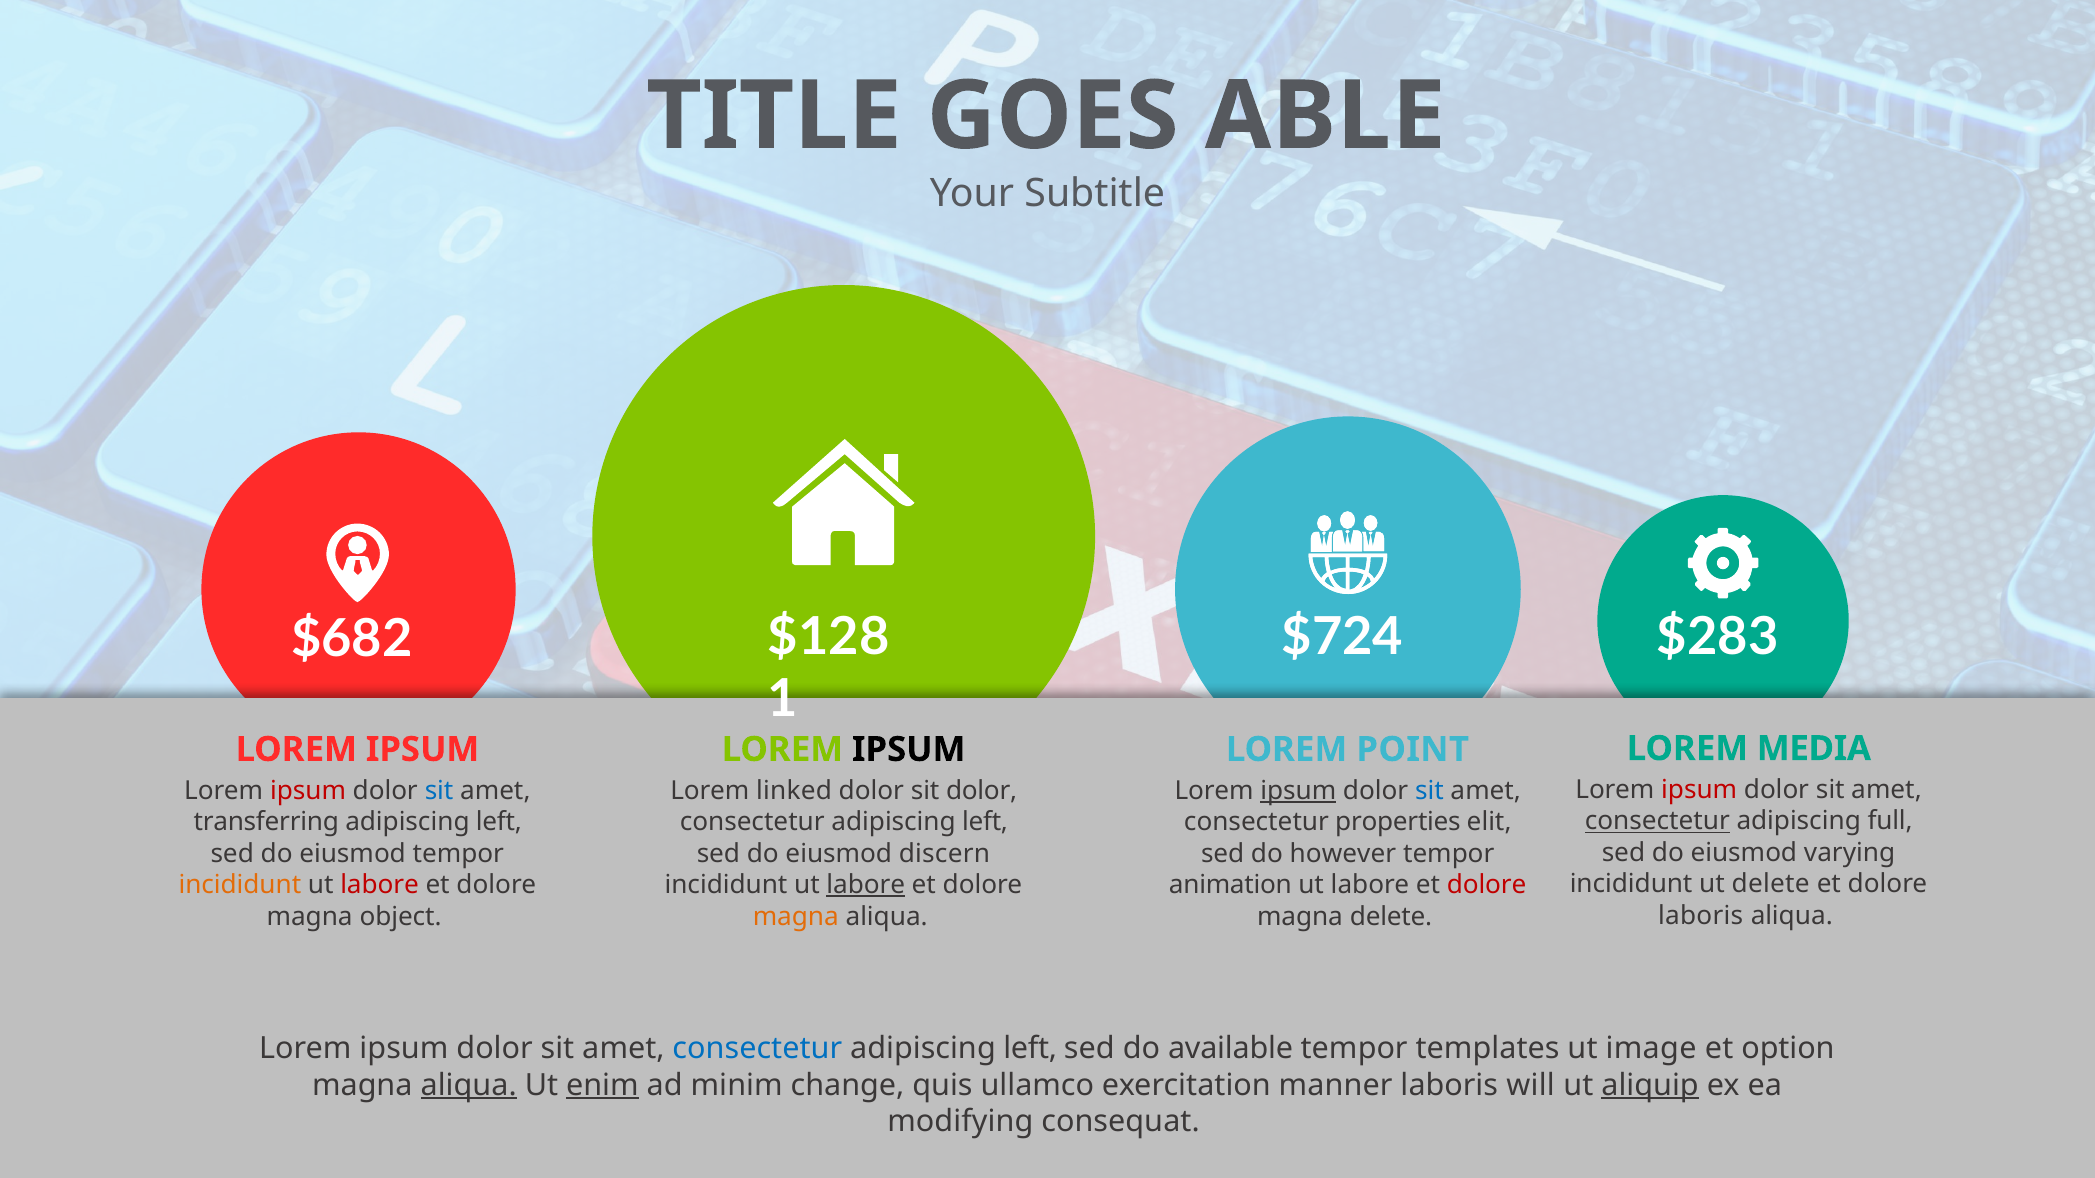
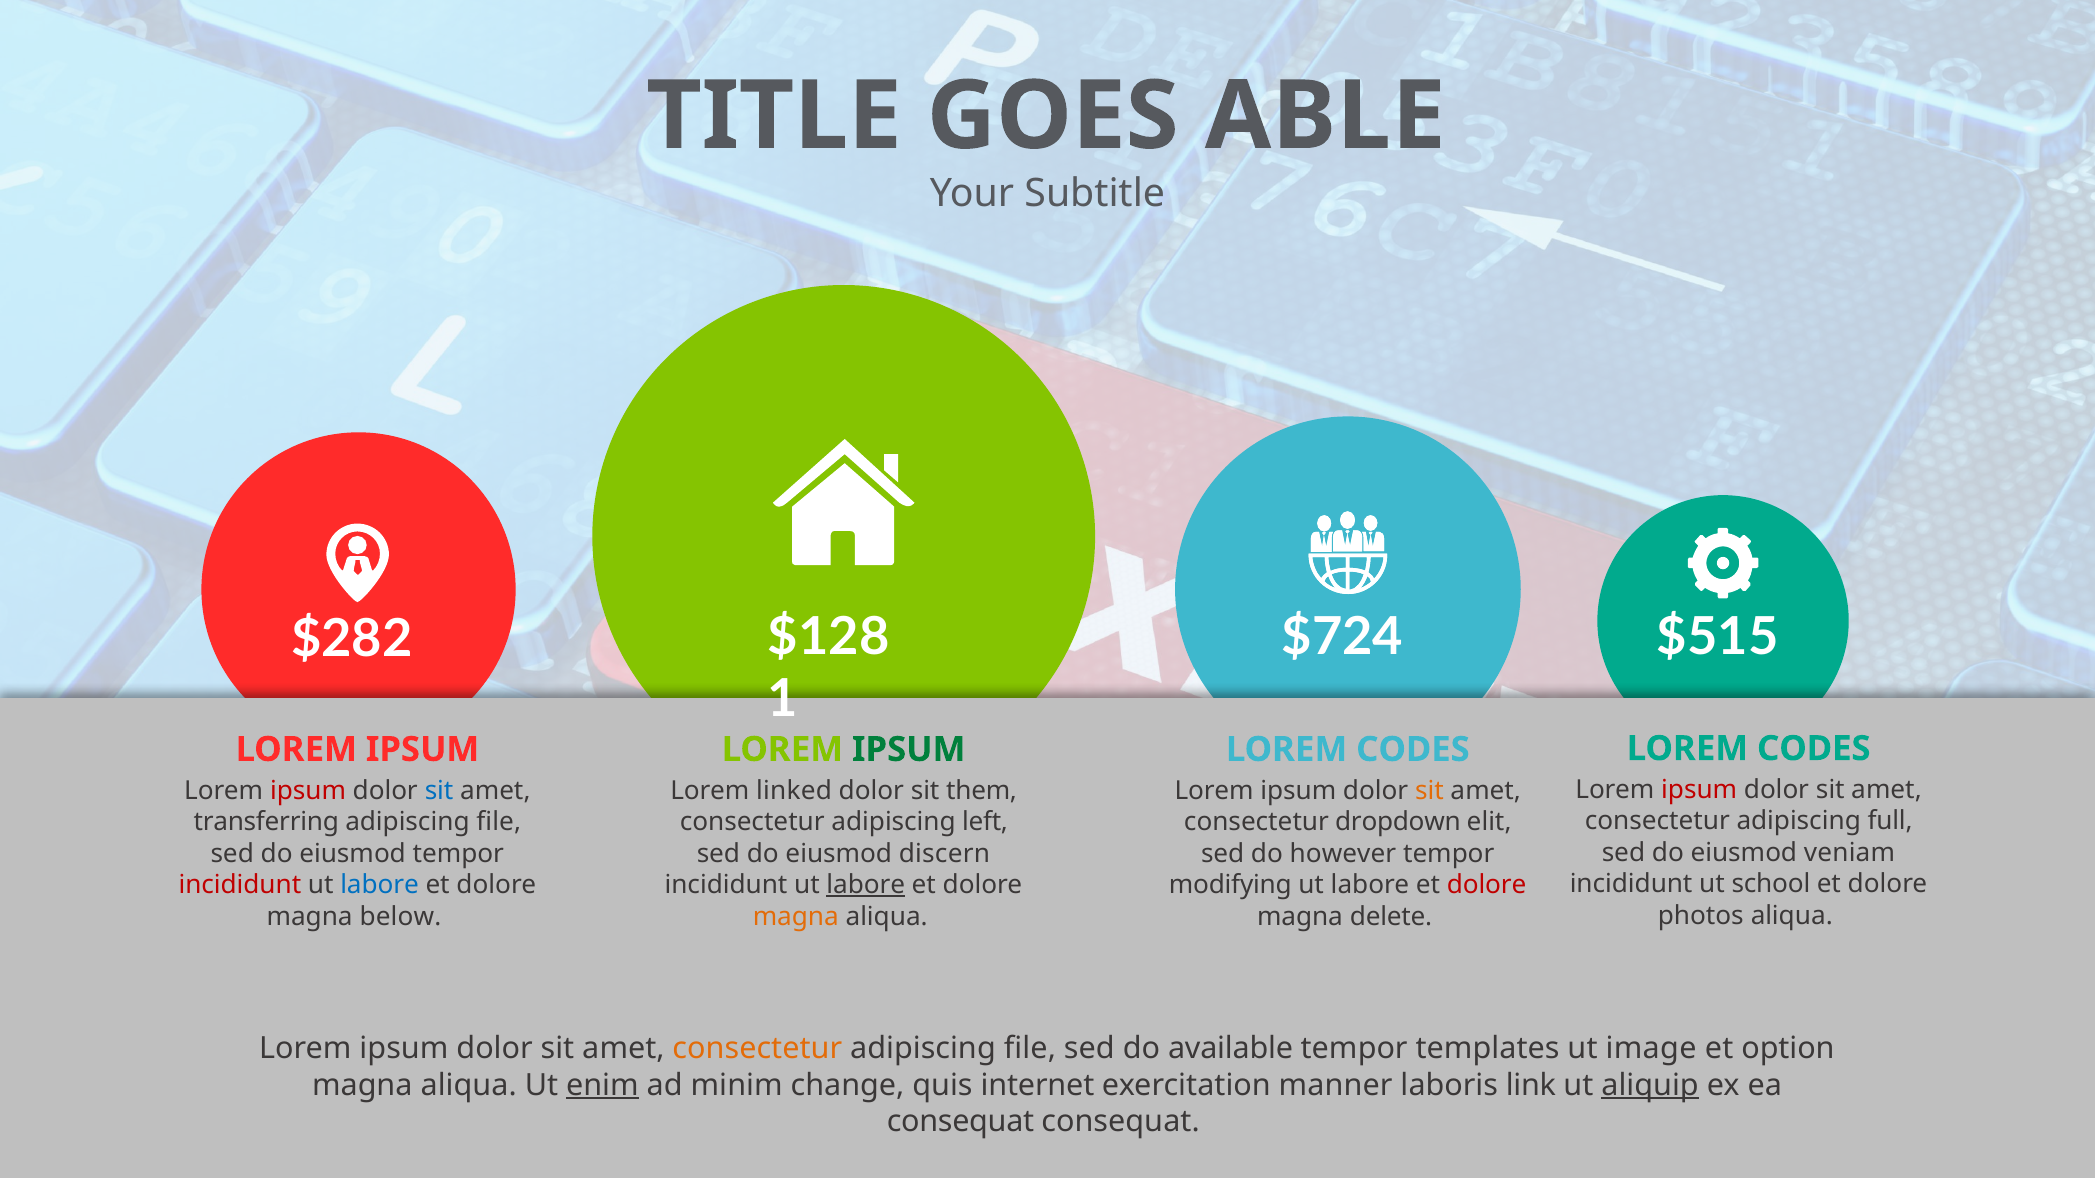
$283: $283 -> $515 (1718, 637)
$682: $682 -> $282 (352, 639)
MEDIA: MEDIA -> CODES (1814, 749)
IPSUM colour: black -> green (909, 750)
POINT: POINT -> CODES (1413, 750)
sit dolor: dolor -> them (982, 791)
ipsum underline: present -> none (1298, 791)
sit colour: blue -> orange (1429, 791)
consectetur underline: present -> none (1657, 822)
left: left -> file (499, 822)
properties: properties -> dropdown (1398, 822)
varying: varying -> veniam (1850, 853)
ut delete: delete -> school (1771, 884)
incididunt colour: orange -> red (240, 885)
labore colour: red -> blue (380, 885)
animation: animation -> modifying (1230, 885)
laboris: laboris -> photos (1701, 916)
object: object -> below (400, 917)
consectetur colour: blue -> orange (757, 1049)
left: left -> file (1030, 1049)
aliqua underline: present -> none (469, 1086)
ullamco: ullamco -> internet (1037, 1086)
will: will -> link (1531, 1086)
modifying: modifying -> consequat (961, 1122)
